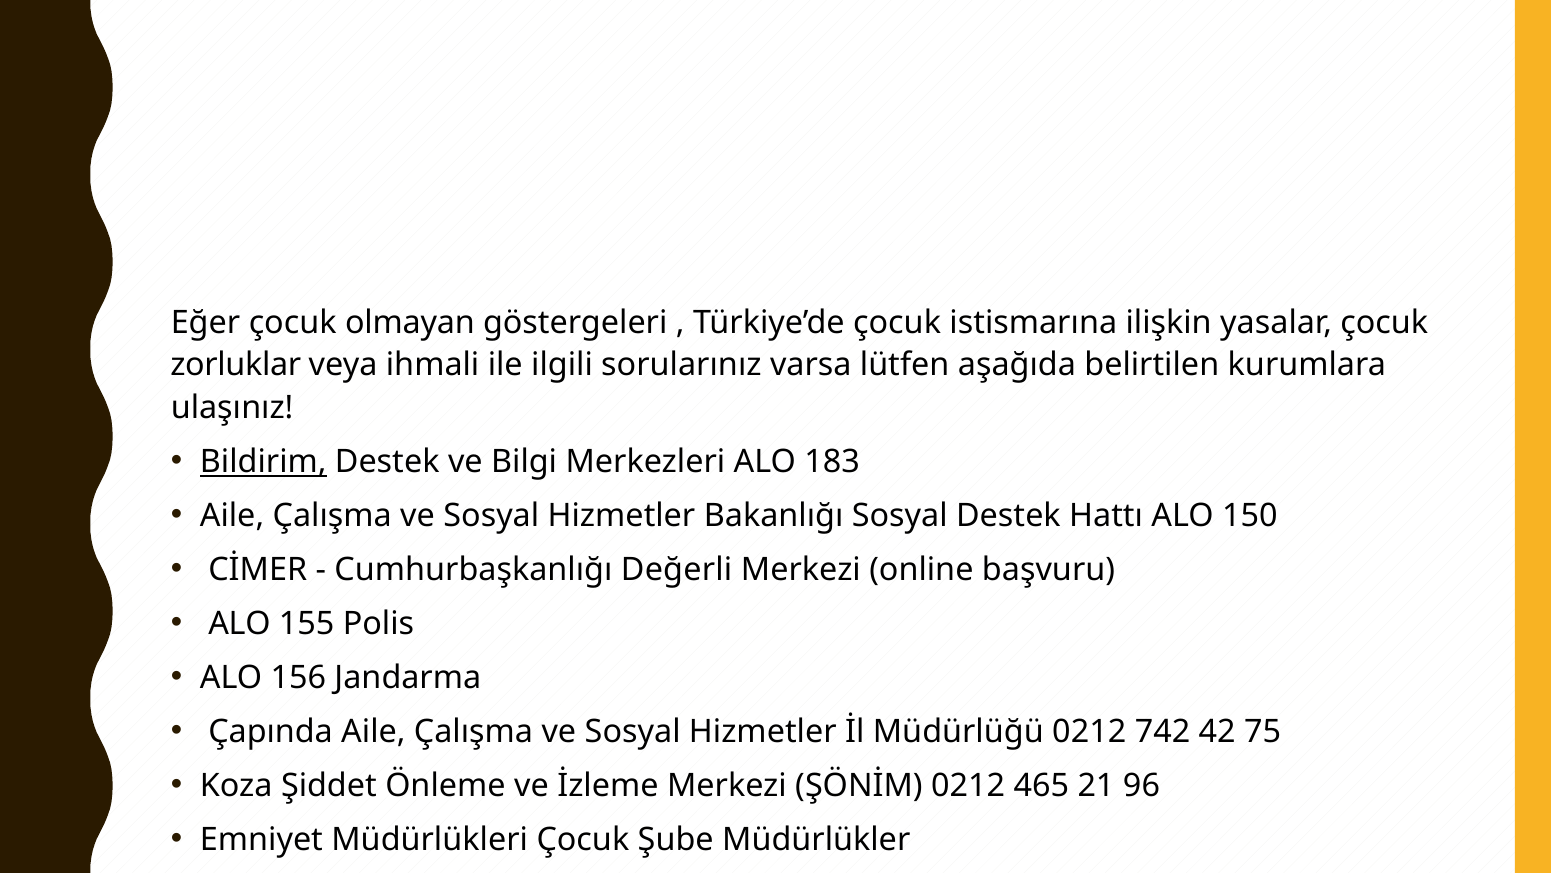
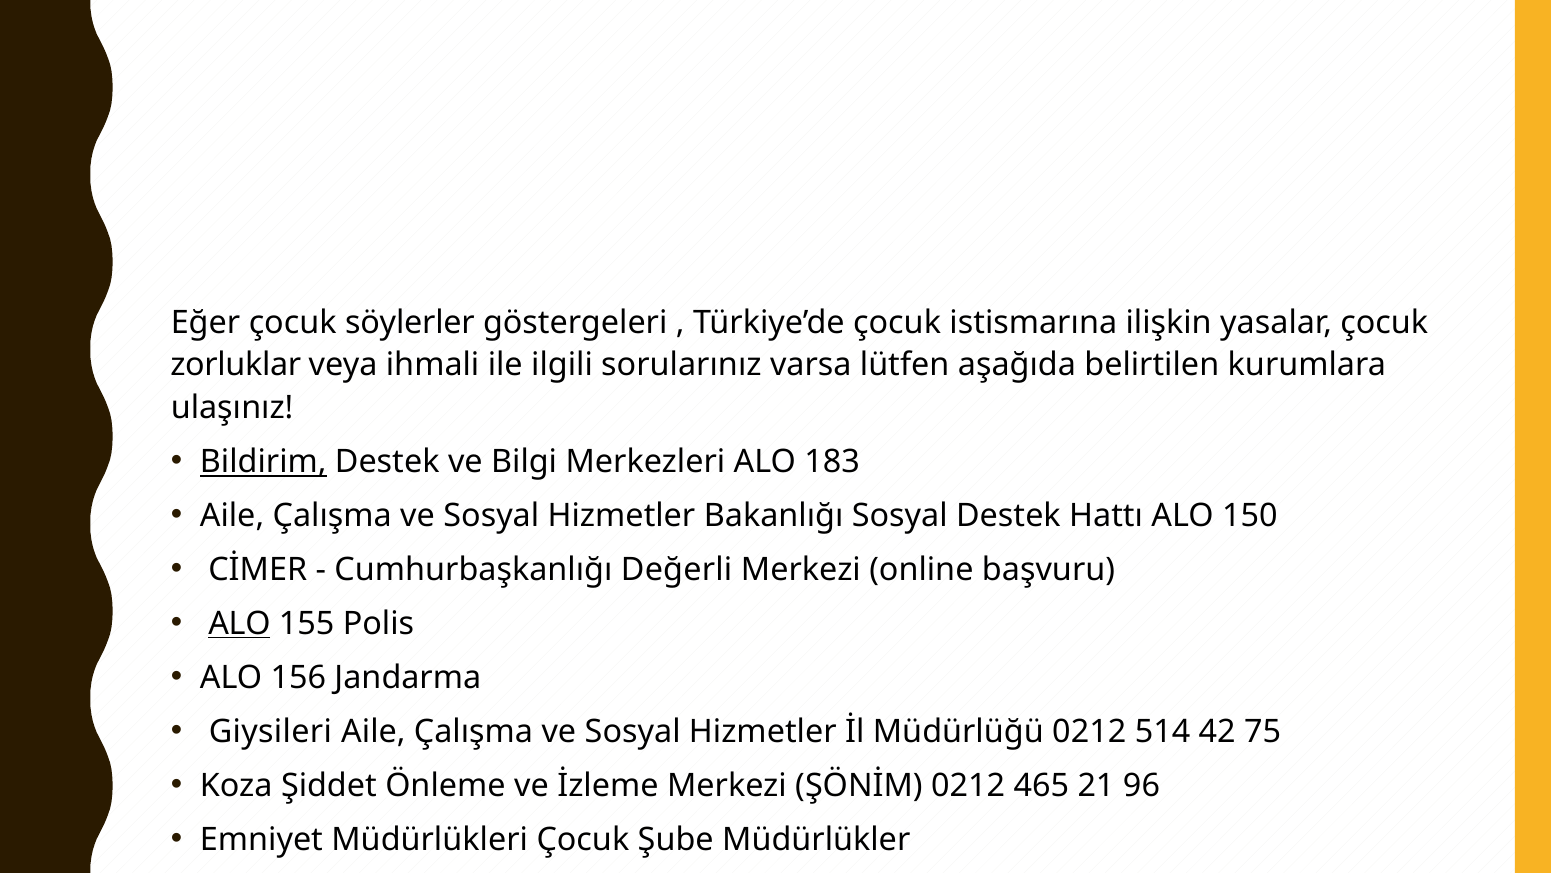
olmayan: olmayan -> söylerler (410, 322)
ALO underline: none -> present (239, 623)
Çapında: Çapında -> Giysileri (270, 731)
742: 742 -> 514 (1163, 731)
